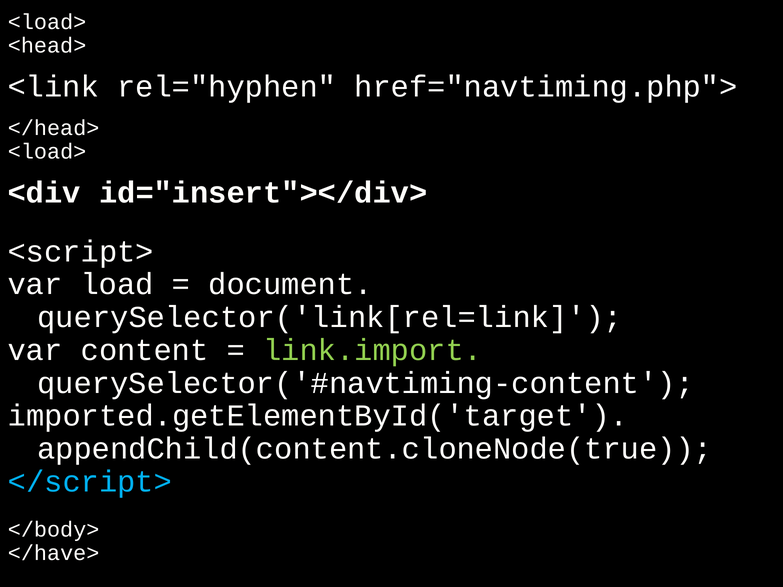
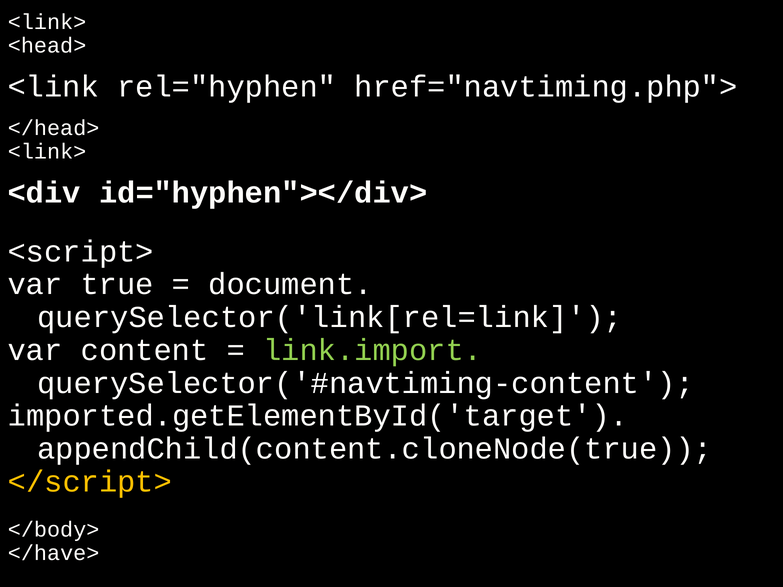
<load>: <load> -> <link> (47, 22)
<load>: <load> -> <link> (47, 152)
id="insert"></div>: id="insert"></div> -> id="hyphen"></div> (263, 193)
load: load -> true (117, 285)
</script> colour: light blue -> yellow (90, 482)
